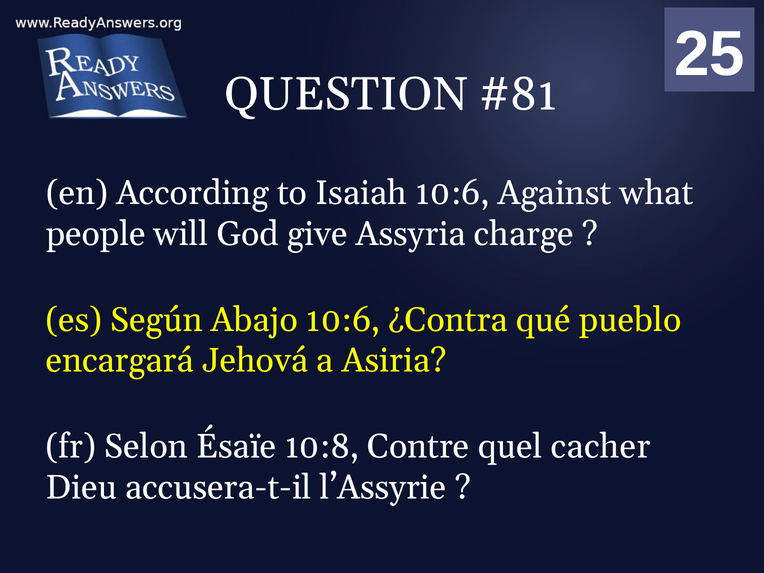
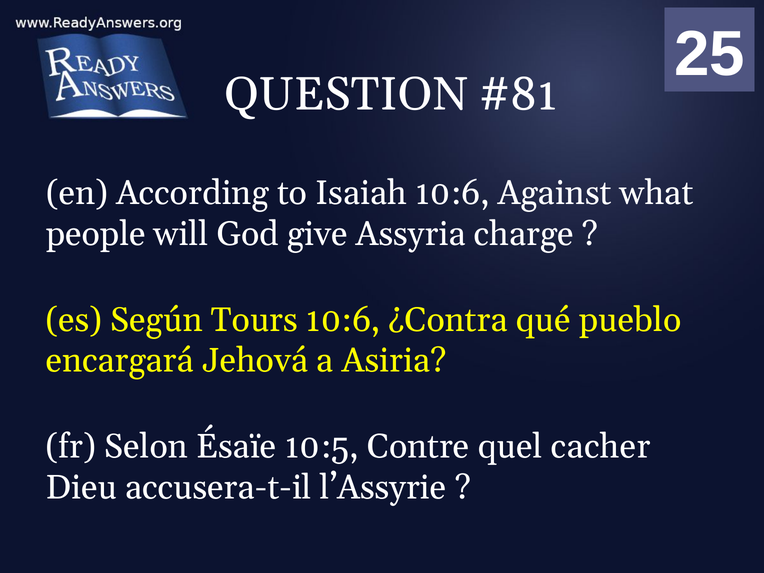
Abajo: Abajo -> Tours (254, 320)
10:8: 10:8 -> 10:5 (322, 447)
